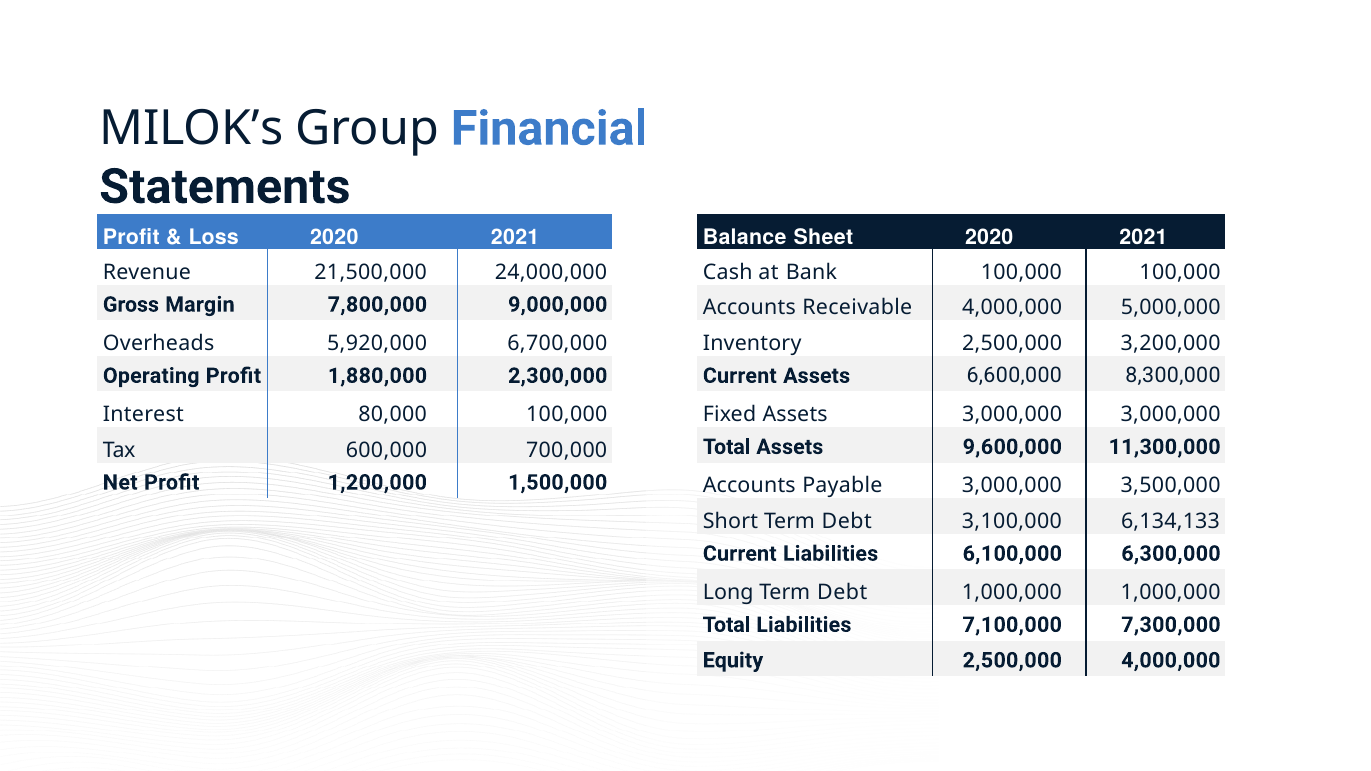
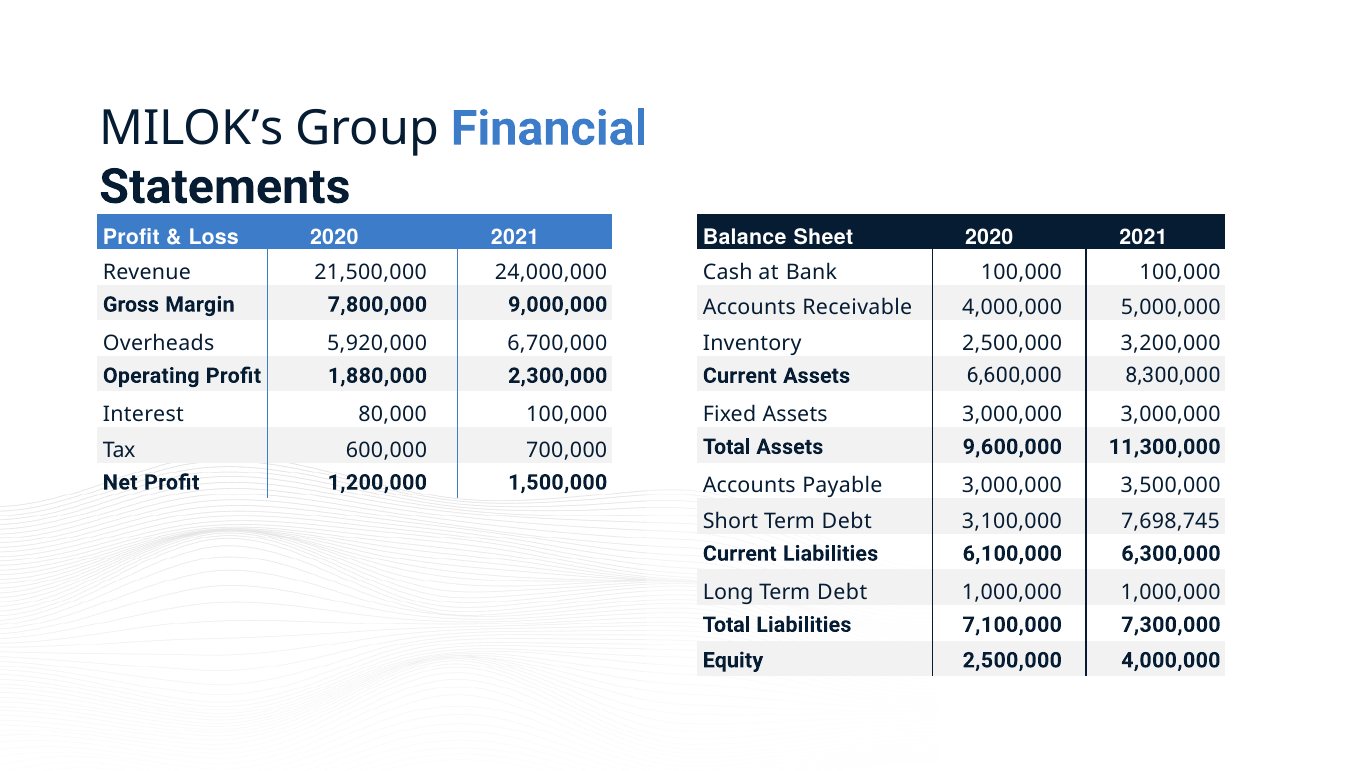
6,134,133: 6,134,133 -> 7,698,745 (1170, 521)
